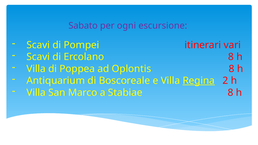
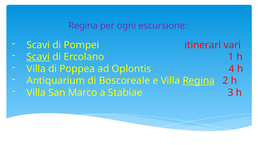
Sabato: Sabato -> Regina (83, 26)
Scavi underline: none -> present (38, 57)
Ercolano 8: 8 -> 1 (231, 57)
Oplontis 8: 8 -> 4 (232, 69)
Stabiae 8: 8 -> 3 (231, 93)
